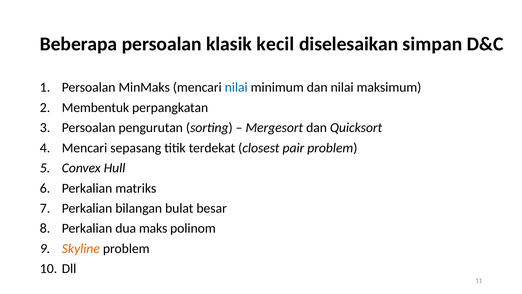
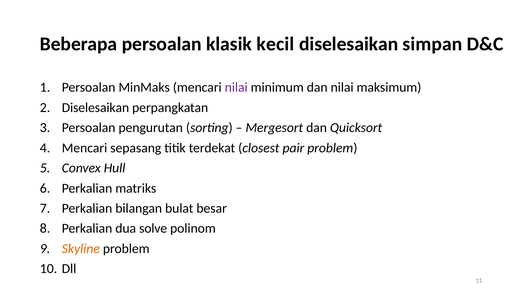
nilai colour: blue -> purple (236, 87)
Membentuk: Membentuk -> Diselesaikan (95, 107)
maks: maks -> solve (153, 228)
